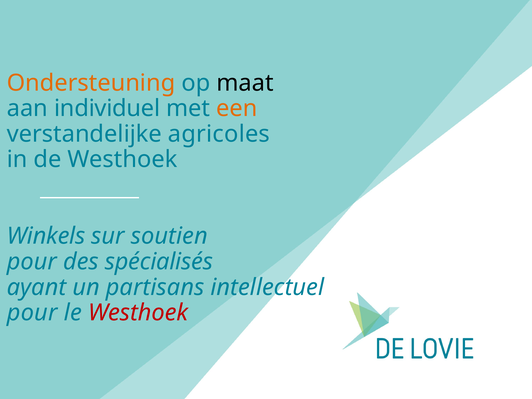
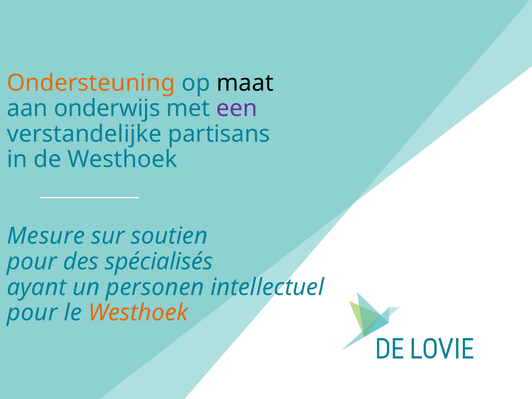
individuel: individuel -> onderwijs (107, 108)
een colour: orange -> purple (237, 108)
agricoles: agricoles -> partisans (219, 134)
Winkels: Winkels -> Mesure (46, 236)
partisans: partisans -> personen (155, 287)
Westhoek colour: red -> orange (138, 313)
